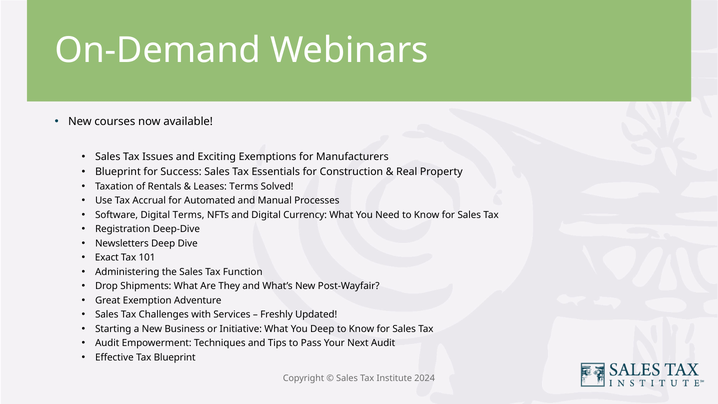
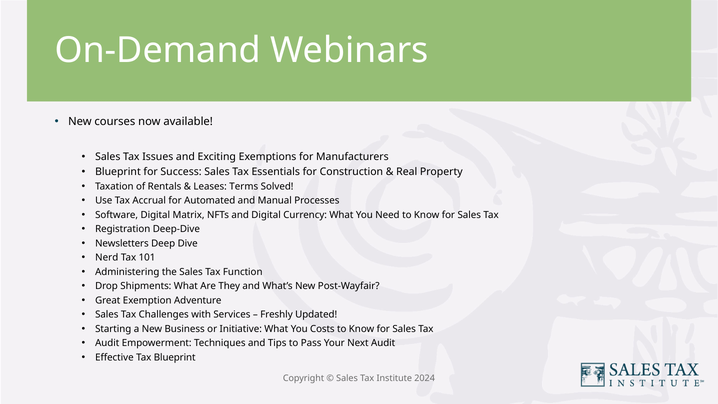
Digital Terms: Terms -> Matrix (189, 215)
Exact: Exact -> Nerd (107, 258)
You Deep: Deep -> Costs (322, 329)
